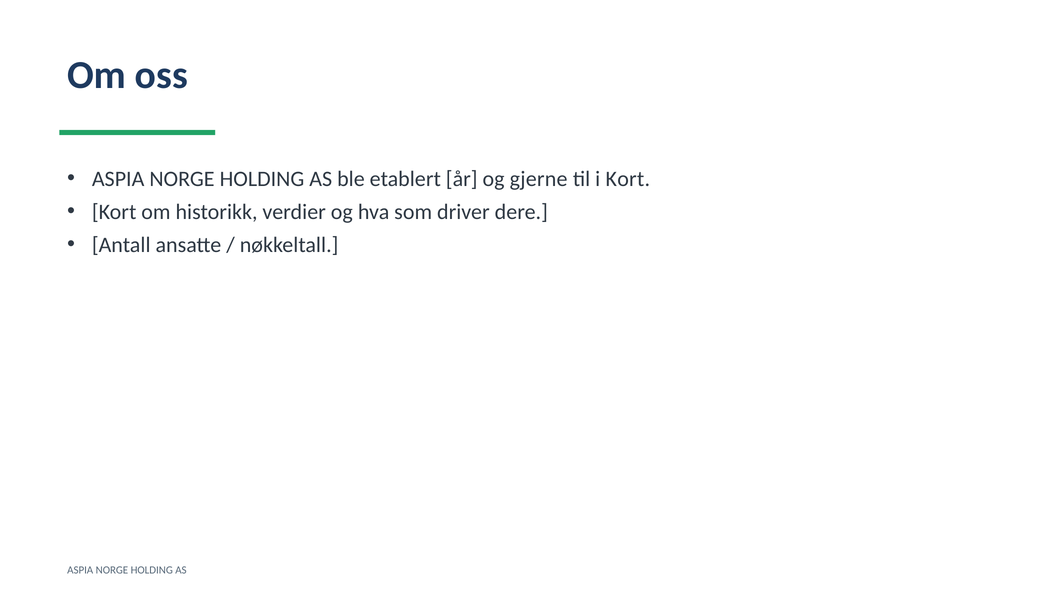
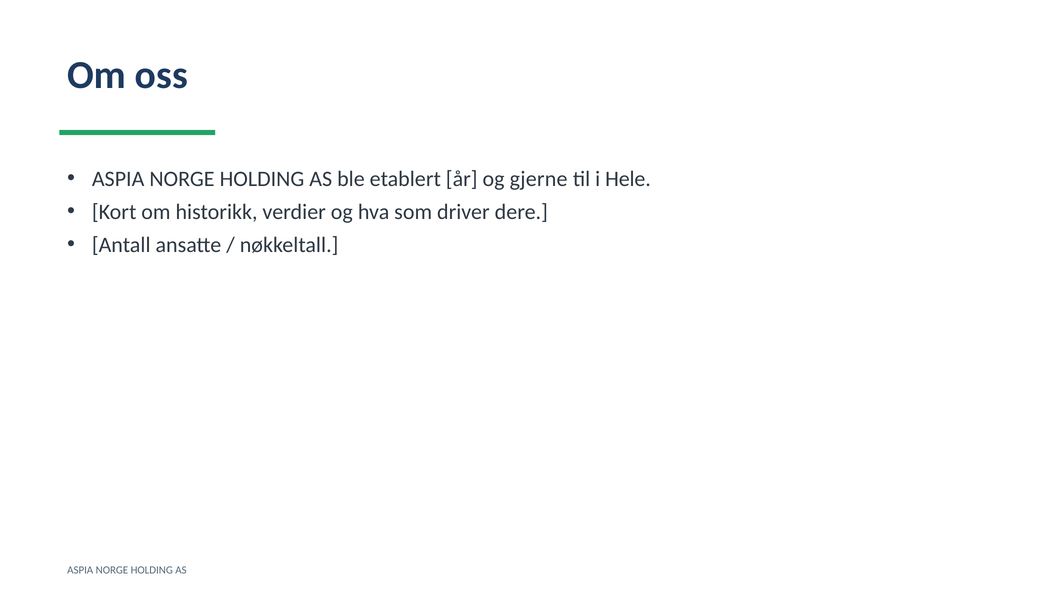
i Kort: Kort -> Hele (628, 179)
